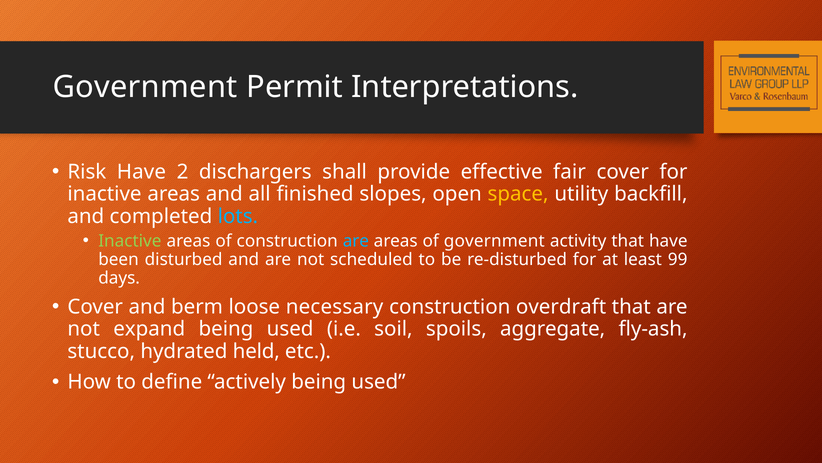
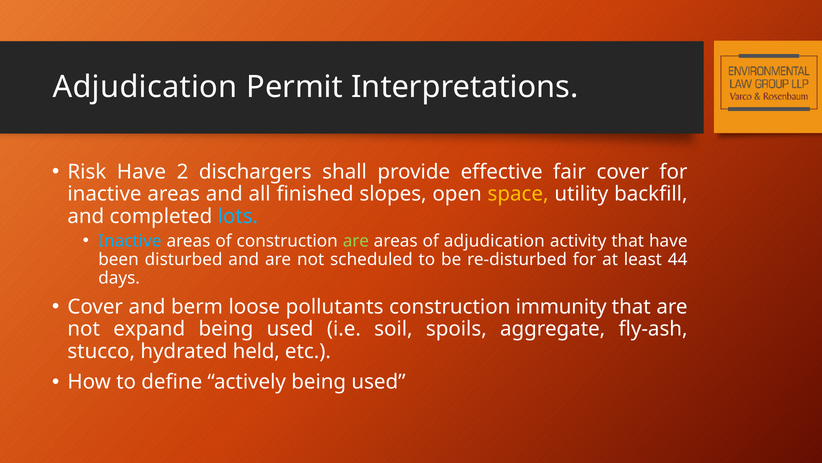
Government: Government -> Adjudication (145, 87)
Inactive colour: light green -> light blue (130, 241)
are colour: light blue -> light green (356, 241)
of government: government -> adjudication (494, 241)
99: 99 -> 44 (678, 259)
necessary: necessary -> pollutants (335, 307)
overdraft: overdraft -> immunity (561, 307)
